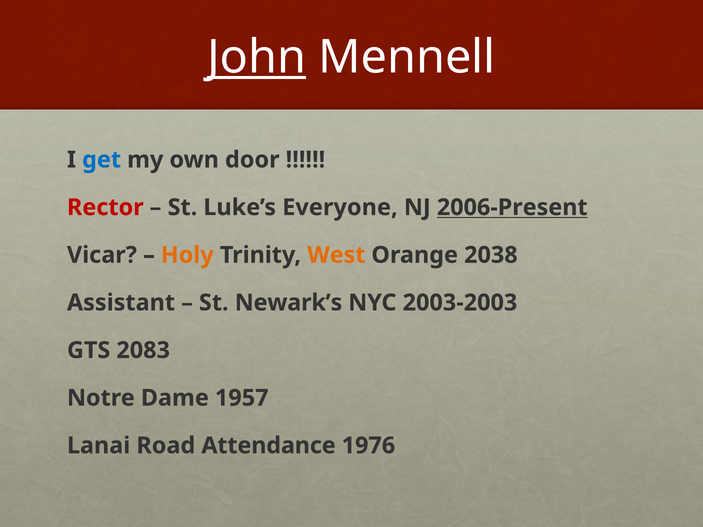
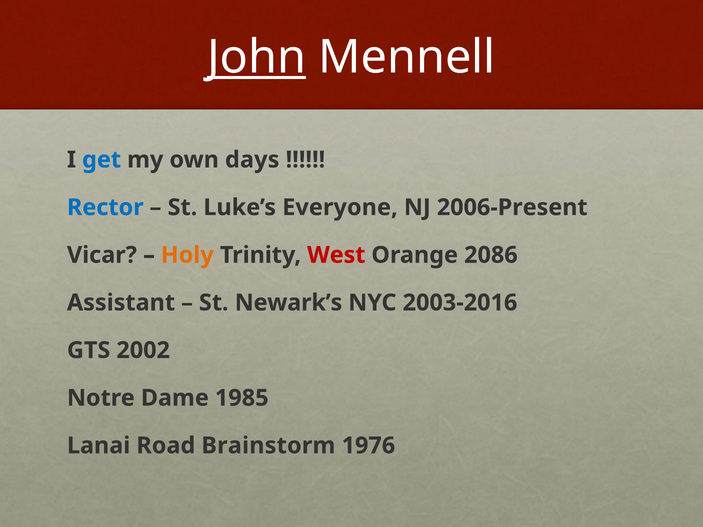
door: door -> days (252, 160)
Rector colour: red -> blue (105, 207)
2006-Present underline: present -> none (512, 207)
West colour: orange -> red (336, 255)
2038: 2038 -> 2086 (491, 255)
2003-2003: 2003-2003 -> 2003-2016 (460, 303)
2083: 2083 -> 2002 (143, 350)
1957: 1957 -> 1985 (242, 398)
Attendance: Attendance -> Brainstorm (268, 446)
